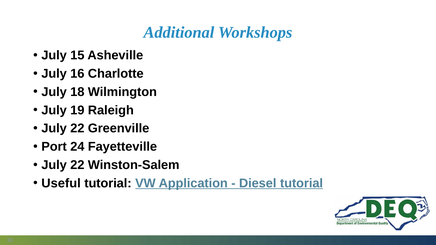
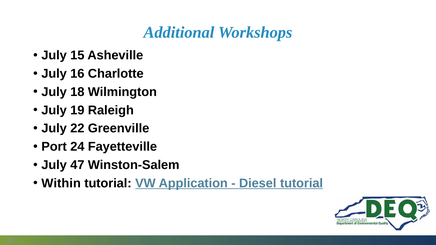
22: 22 -> 47 (77, 165)
Useful: Useful -> Within (61, 183)
